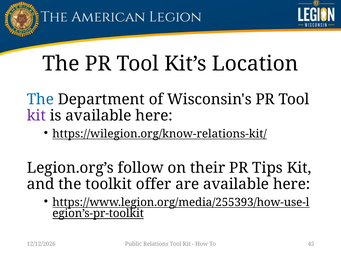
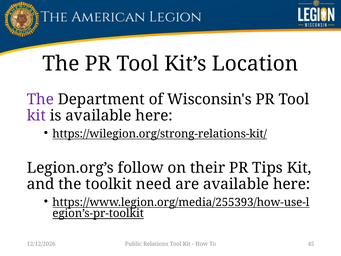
The colour: blue -> purple (40, 99)
https://wilegion.org/know-relations-kit/: https://wilegion.org/know-relations-kit/ -> https://wilegion.org/strong-relations-kit/ (160, 134)
offer: offer -> need (154, 184)
